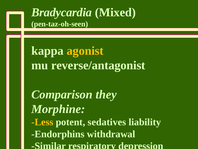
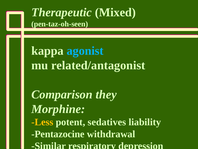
Bradycardia: Bradycardia -> Therapeutic (62, 12)
agonist colour: yellow -> light blue (85, 51)
reverse/antagonist: reverse/antagonist -> related/antagonist (98, 65)
Endorphins: Endorphins -> Pentazocine (58, 134)
